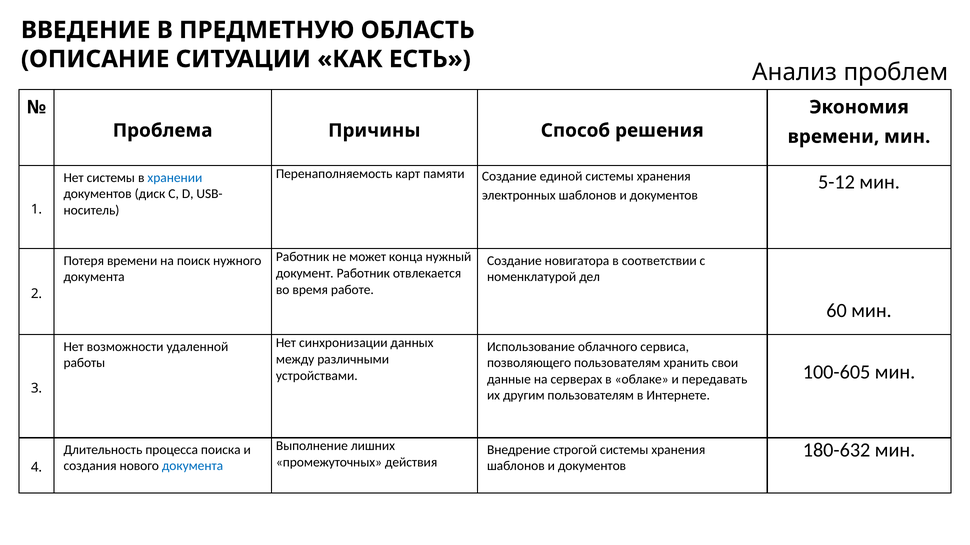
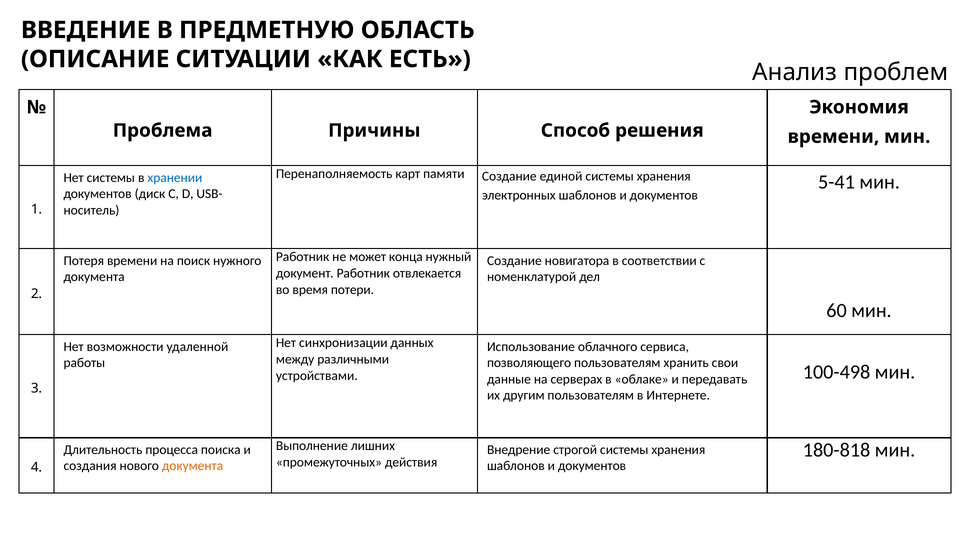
5-12: 5-12 -> 5-41 (837, 182)
работе: работе -> потери (352, 290)
100-605: 100-605 -> 100-498 (837, 372)
180-632: 180-632 -> 180-818 (837, 451)
документа colour: blue -> orange (193, 466)
